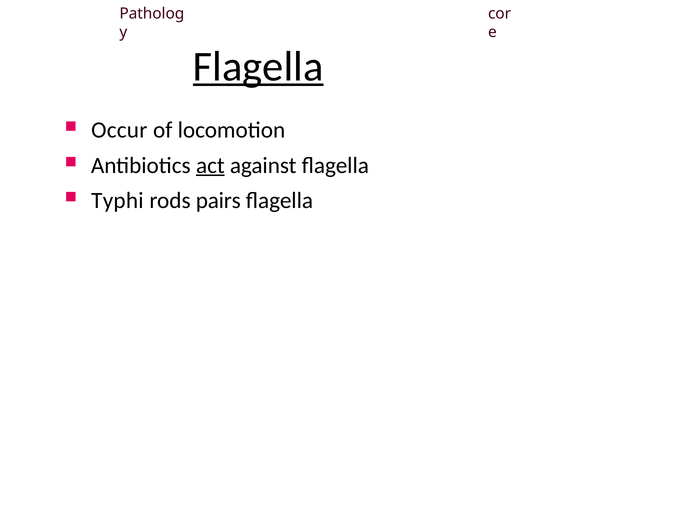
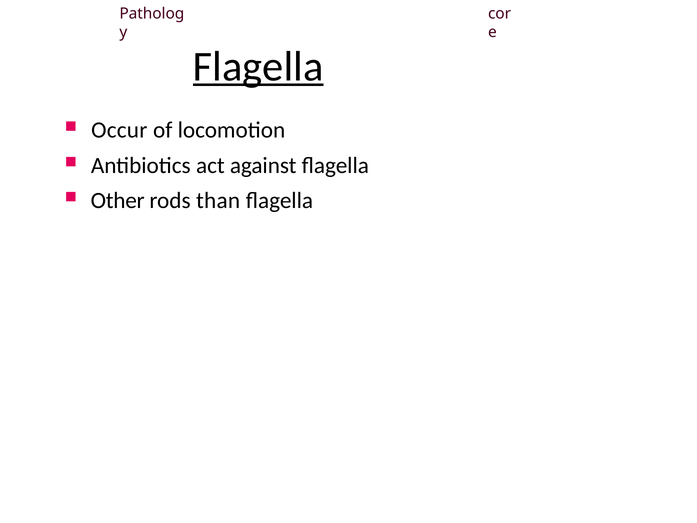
act underline: present -> none (210, 165)
Typhi: Typhi -> Other (118, 201)
pairs: pairs -> than (218, 201)
